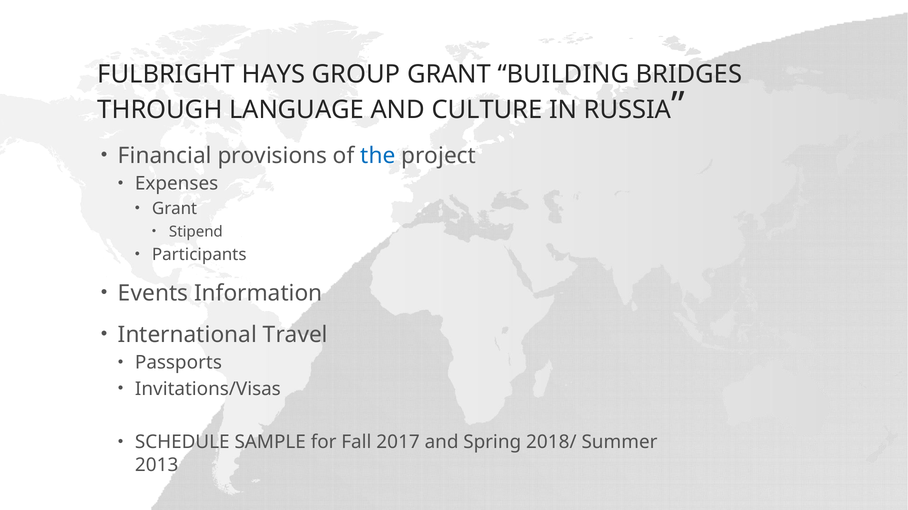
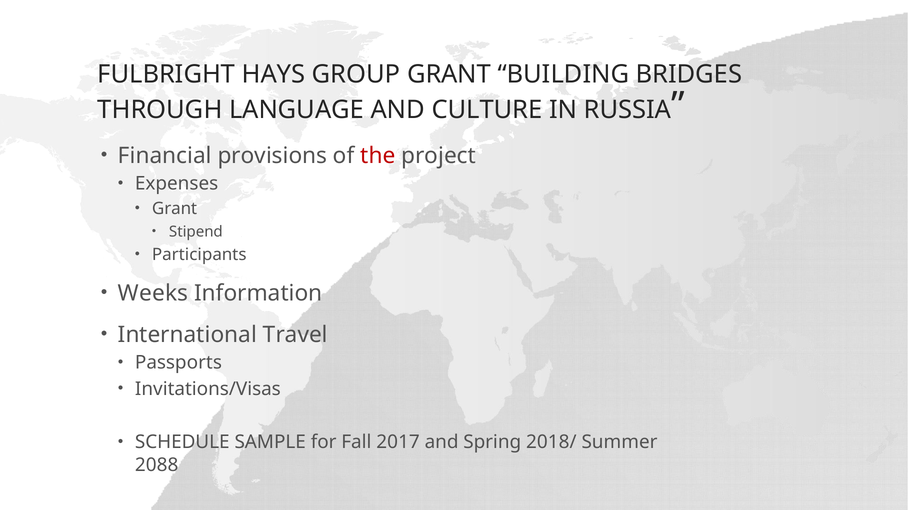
the colour: blue -> red (378, 156)
Events: Events -> Weeks (153, 294)
2013: 2013 -> 2088 (157, 466)
